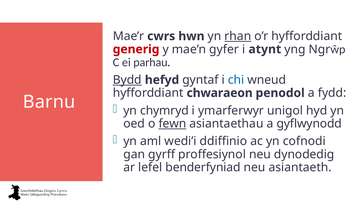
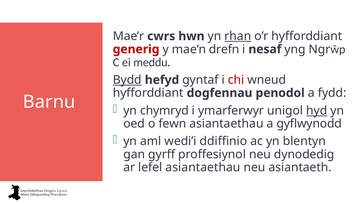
gyfer: gyfer -> drefn (224, 49)
atynt: atynt -> nesaf (265, 49)
parhau: parhau -> meddu (150, 62)
chi colour: blue -> red (236, 80)
chwaraeon: chwaraeon -> dogfennau (220, 93)
hyd underline: none -> present (317, 111)
fewn underline: present -> none (172, 124)
cofnodi: cofnodi -> blentyn (304, 141)
lefel benderfyniad: benderfyniad -> asiantaethau (203, 168)
